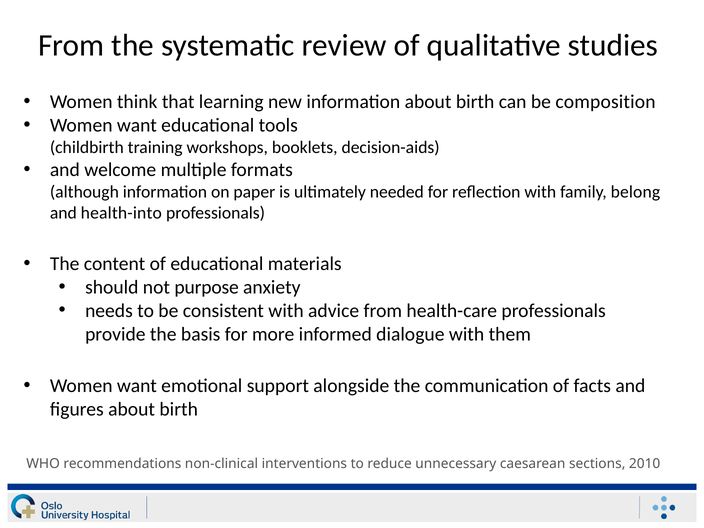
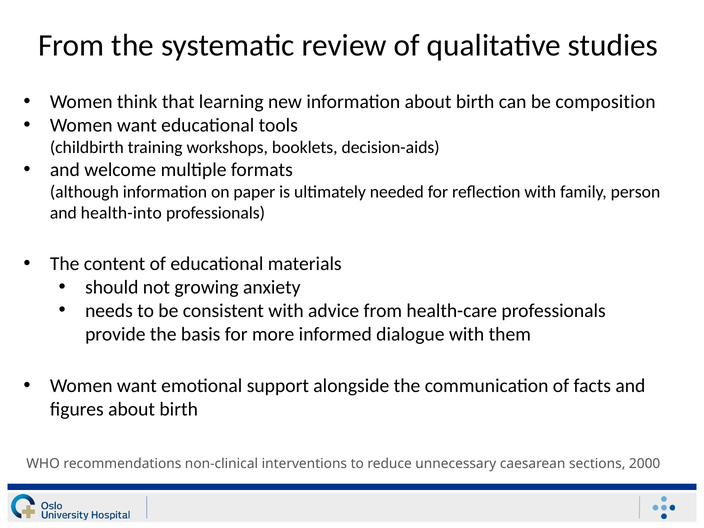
belong: belong -> person (635, 192)
purpose: purpose -> growing (207, 287)
2010: 2010 -> 2000 (645, 464)
